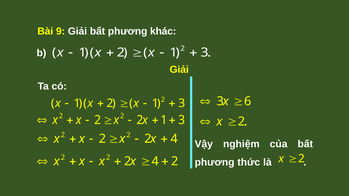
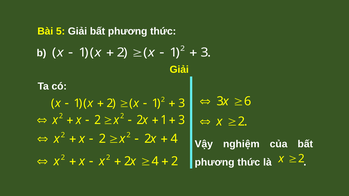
9: 9 -> 5 (61, 31)
Giải bất phương khác: khác -> thức (163, 31)
